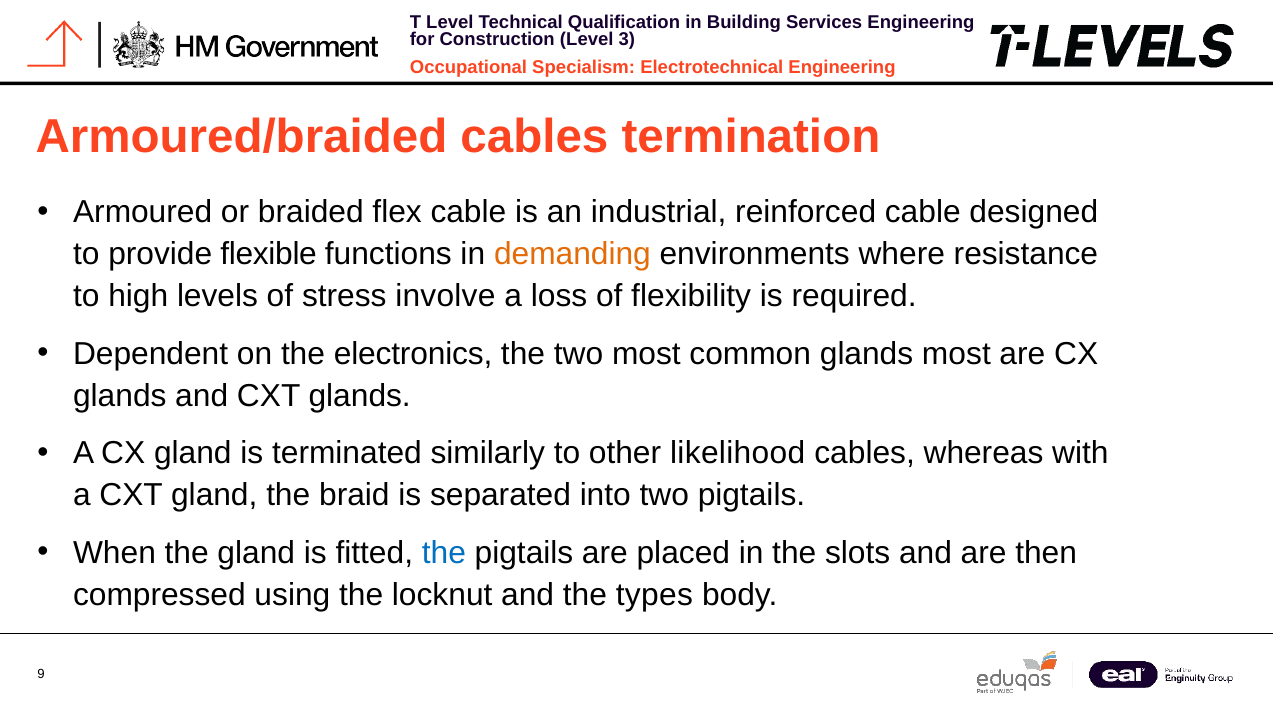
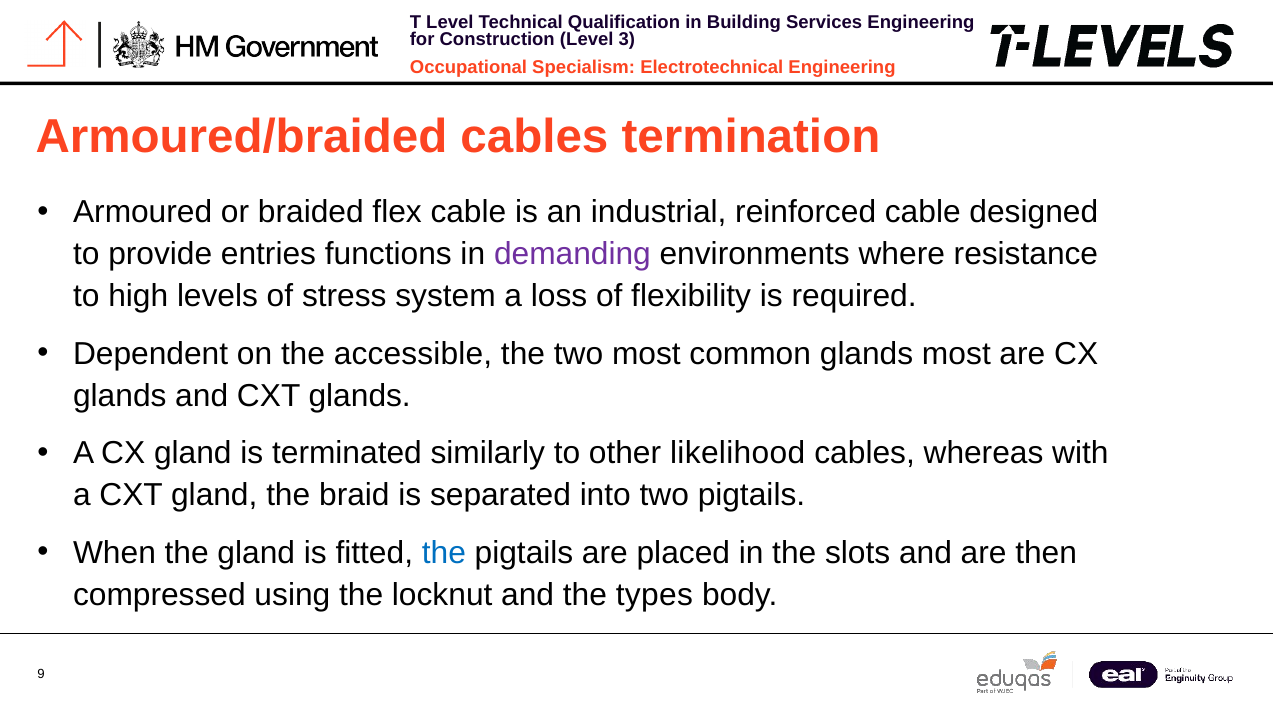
flexible: flexible -> entries (268, 254)
demanding colour: orange -> purple (572, 254)
involve: involve -> system (446, 296)
electronics: electronics -> accessible (413, 354)
